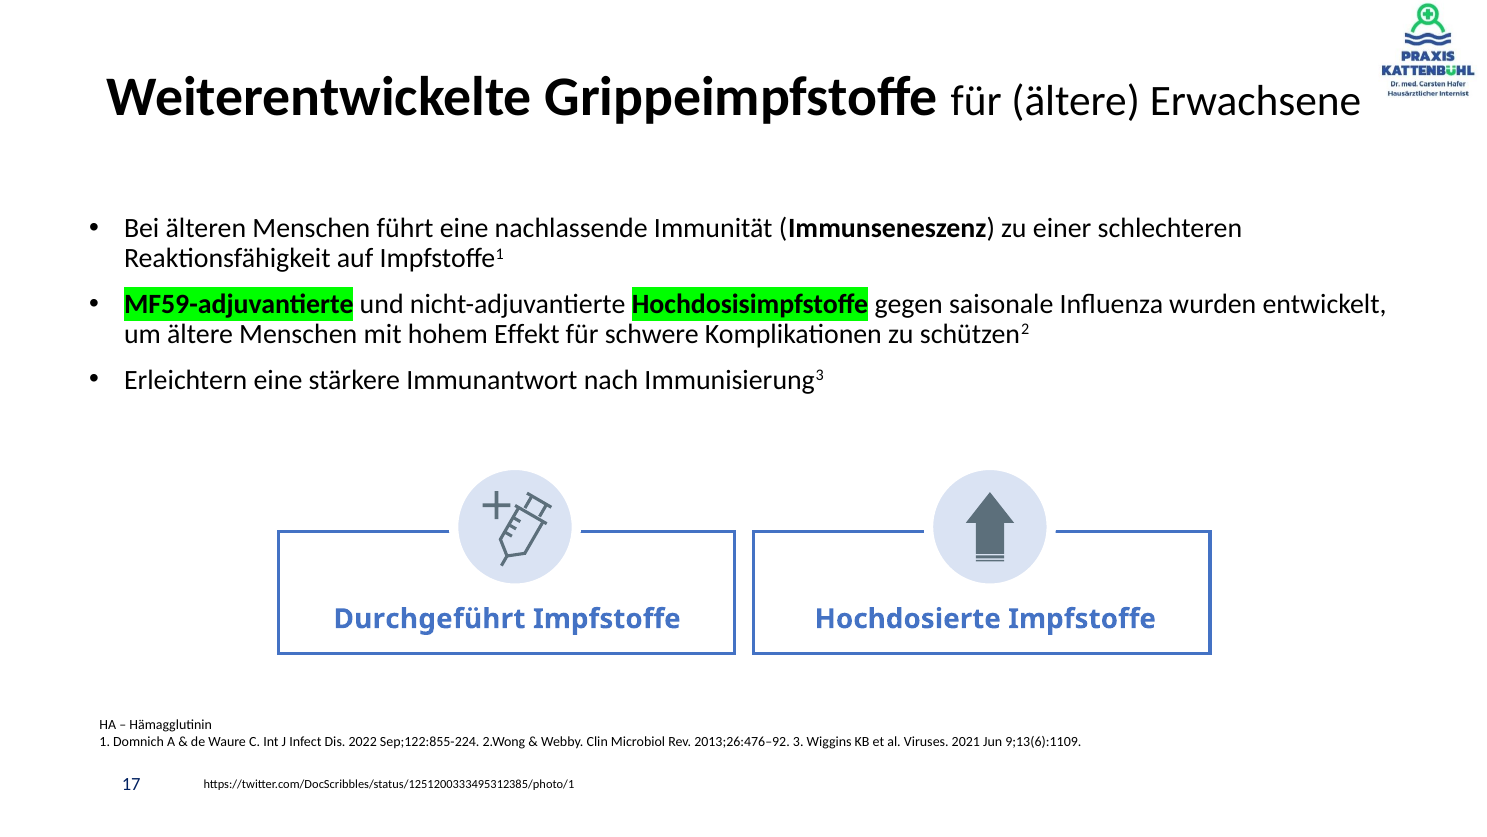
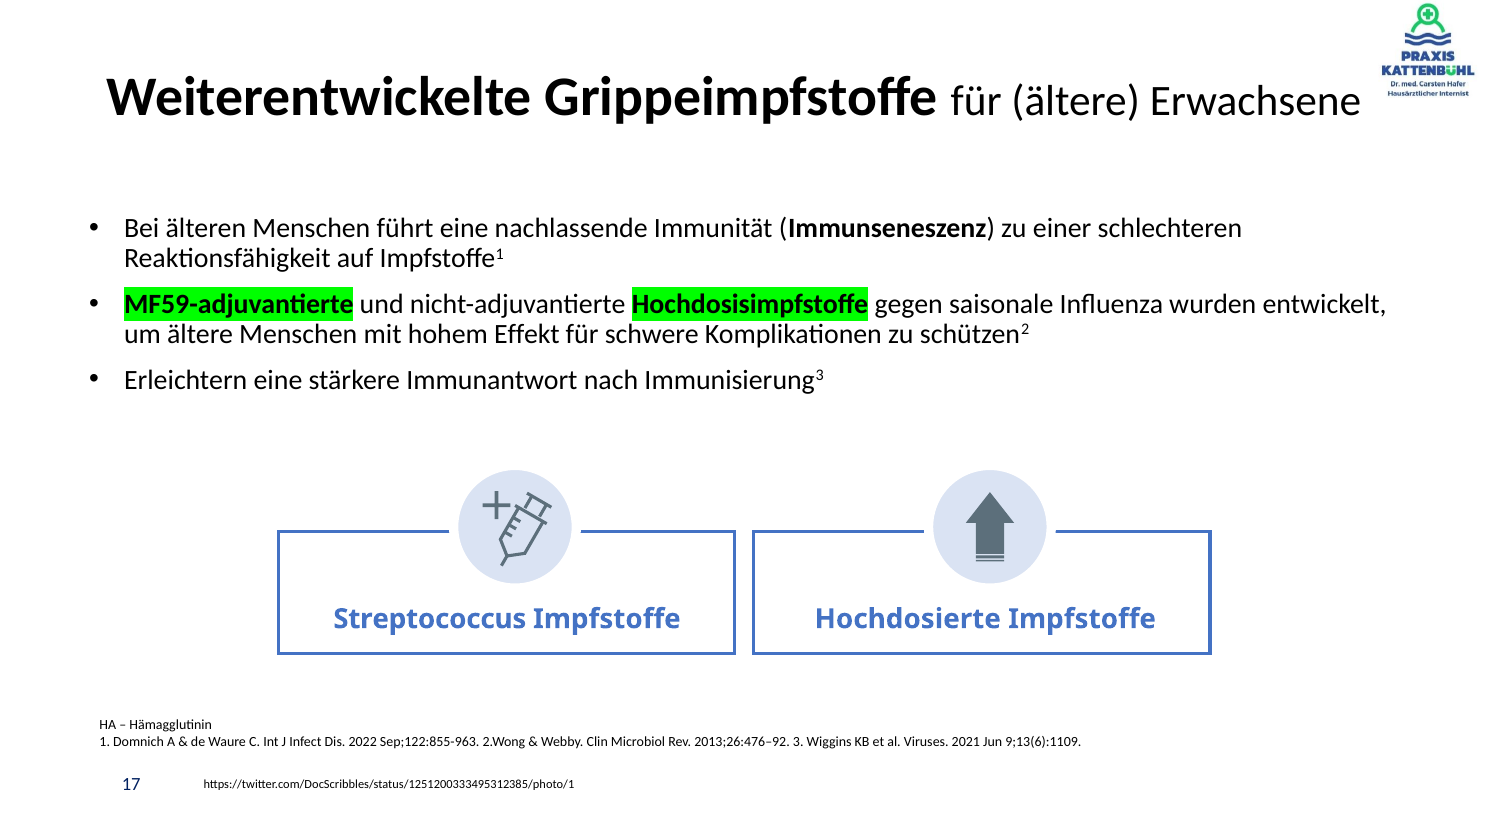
Durchgeführt: Durchgeführt -> Streptococcus (430, 619)
Sep;122:855-224: Sep;122:855-224 -> Sep;122:855-963 (430, 741)
